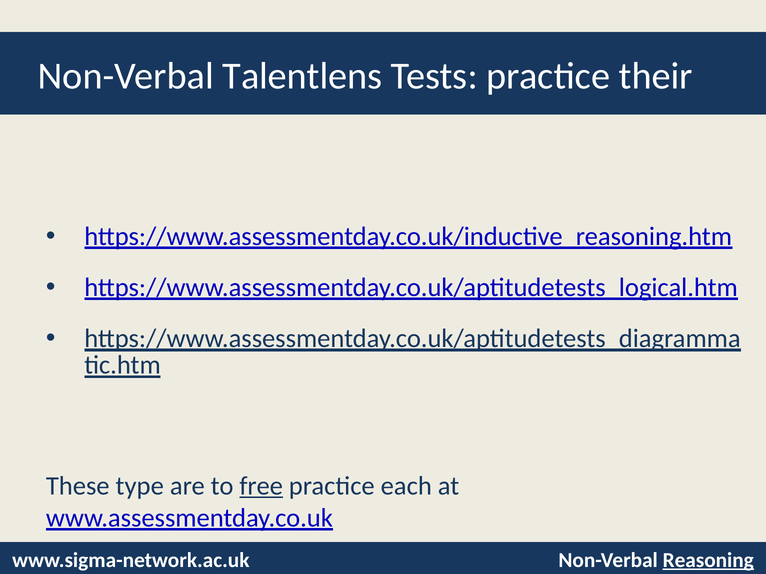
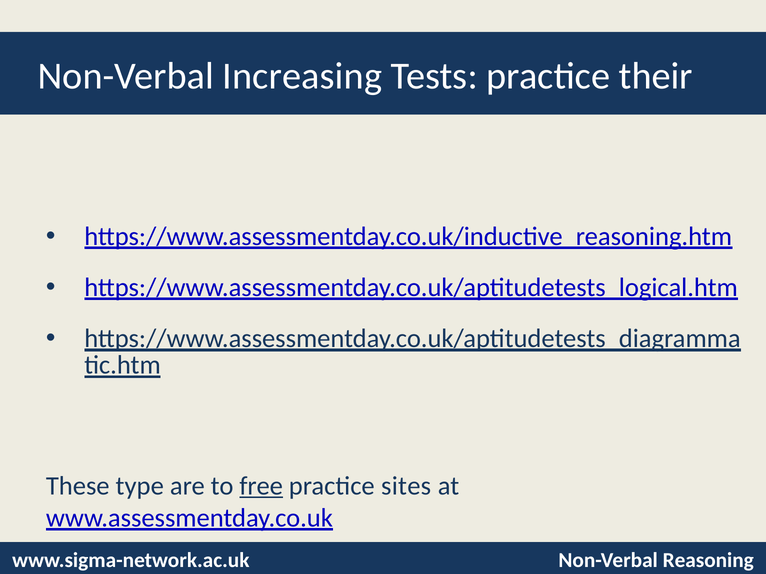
Talentlens: Talentlens -> Increasing (302, 76)
each: each -> sites (406, 486)
Reasoning underline: present -> none (708, 561)
